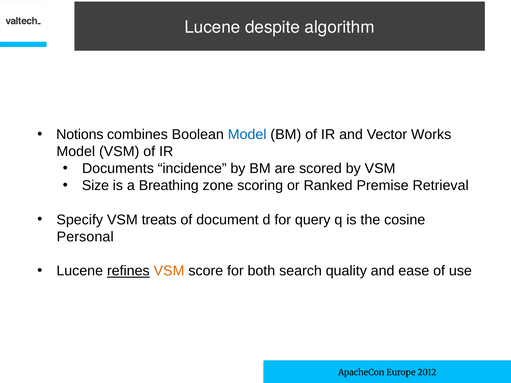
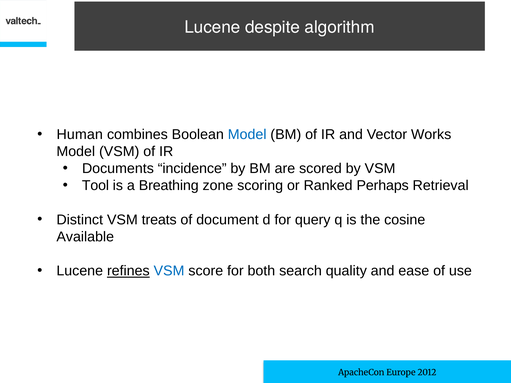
Notions: Notions -> Human (80, 135)
Size: Size -> Tool (95, 186)
Premise: Premise -> Perhaps (383, 186)
Specify: Specify -> Distinct (80, 220)
Personal: Personal -> Available (85, 237)
VSM colour: orange -> blue (169, 271)
